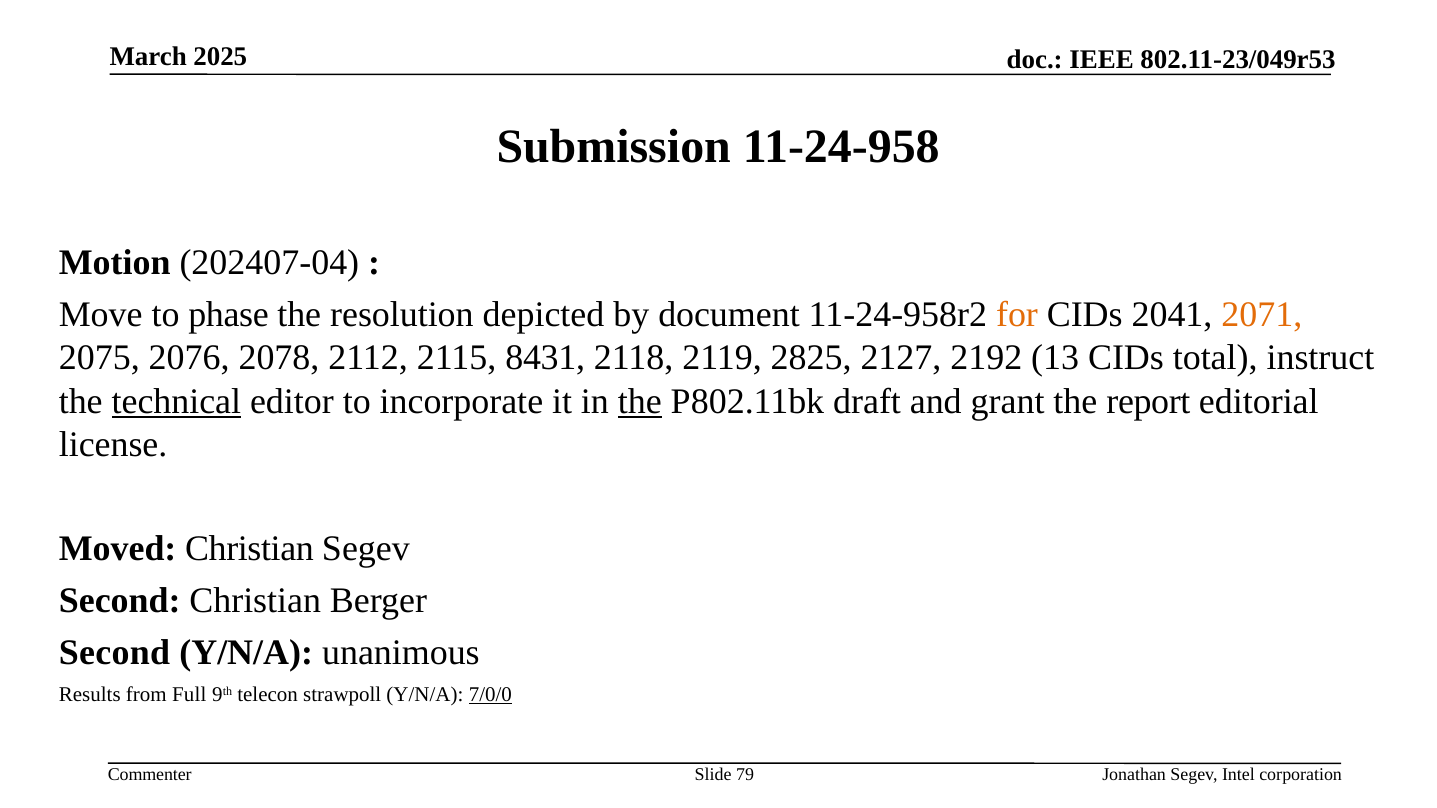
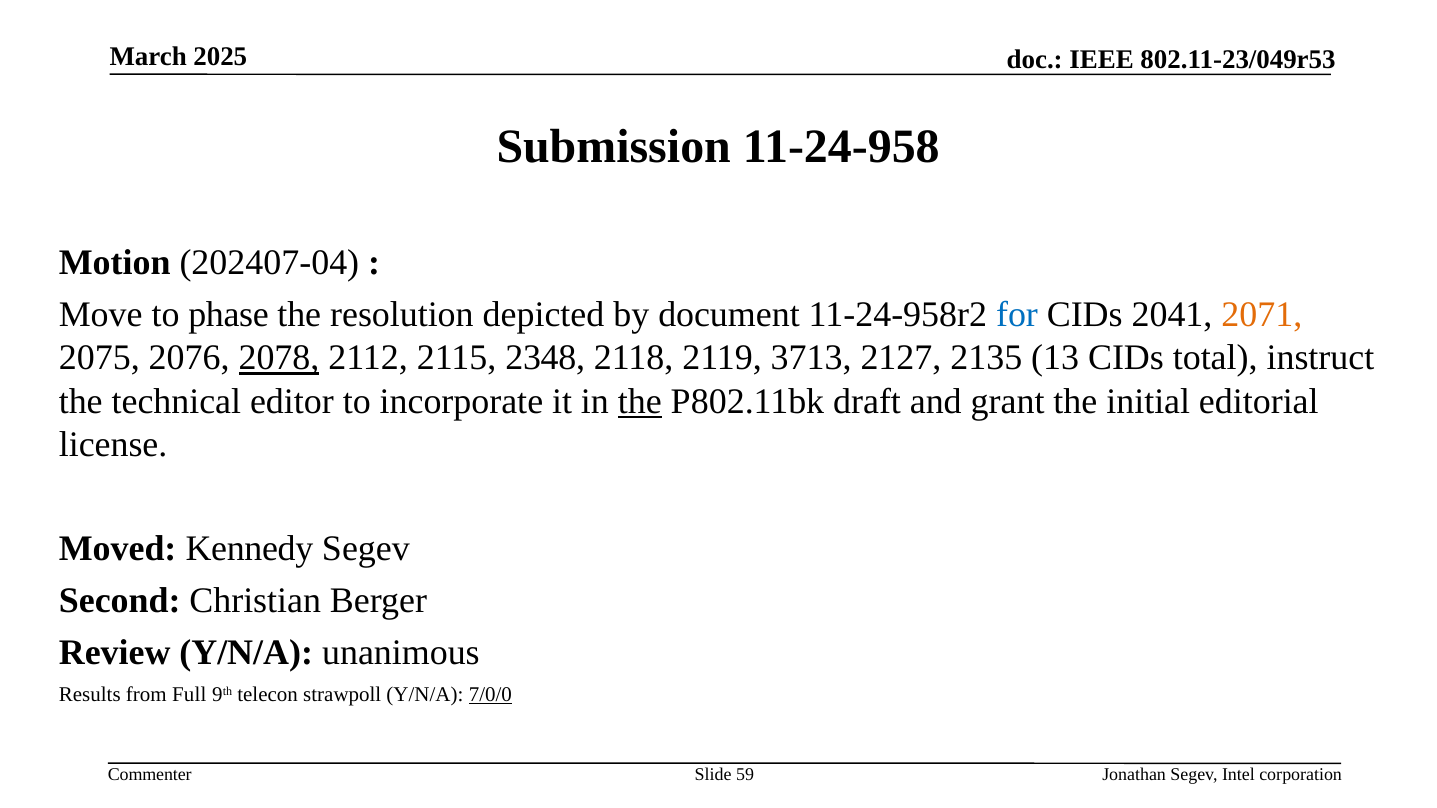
for colour: orange -> blue (1017, 315)
2078 underline: none -> present (279, 358)
8431: 8431 -> 2348 (545, 358)
2825: 2825 -> 3713 (811, 358)
2192: 2192 -> 2135 (986, 358)
technical underline: present -> none (176, 401)
report: report -> initial (1148, 401)
Moved Christian: Christian -> Kennedy (249, 549)
Second: Second -> Review (115, 653)
79: 79 -> 59 (745, 775)
